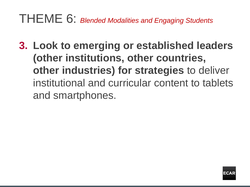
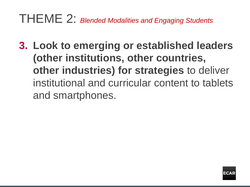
6: 6 -> 2 (71, 19)
